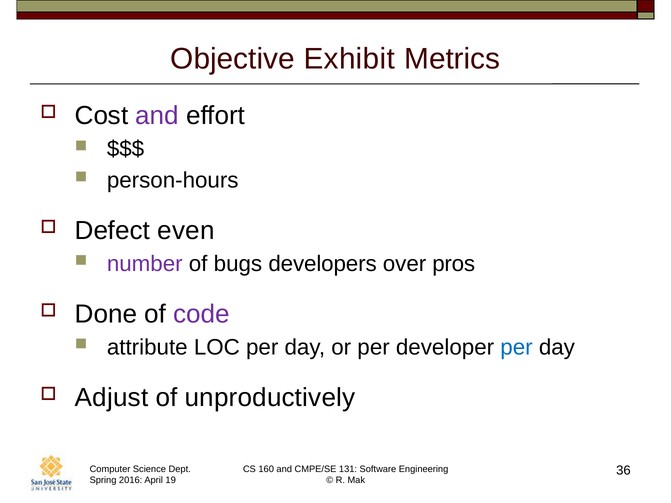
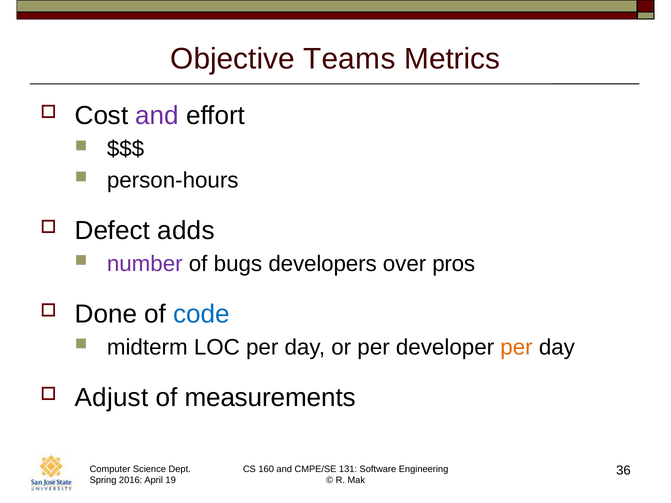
Exhibit: Exhibit -> Teams (349, 59)
even: even -> adds (186, 231)
code colour: purple -> blue (201, 314)
attribute: attribute -> midterm (147, 348)
per colour: blue -> orange (517, 348)
unproductively: unproductively -> measurements (270, 398)
